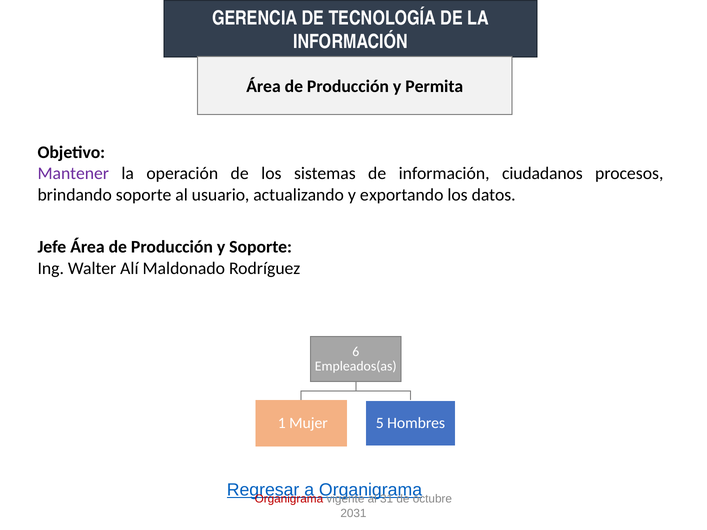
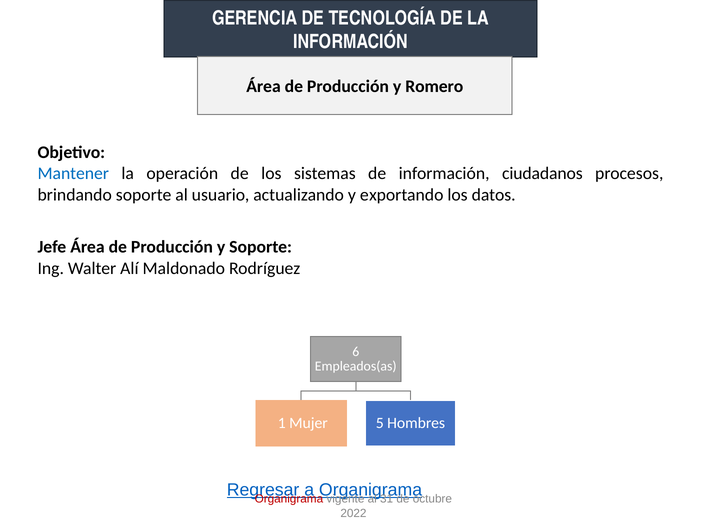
Permita: Permita -> Romero (434, 87)
Mantener colour: purple -> blue (73, 174)
2031: 2031 -> 2022 (353, 513)
